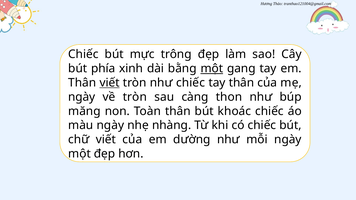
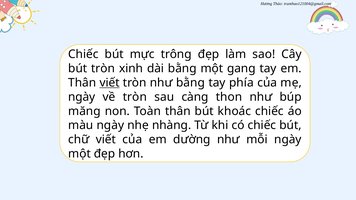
bút phía: phía -> tròn (103, 69)
một underline: present -> none (212, 69)
như chiếc: chiếc -> bằng (190, 83)
tay thân: thân -> phía (241, 83)
